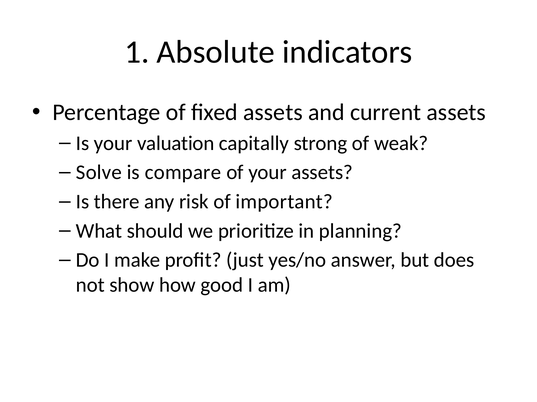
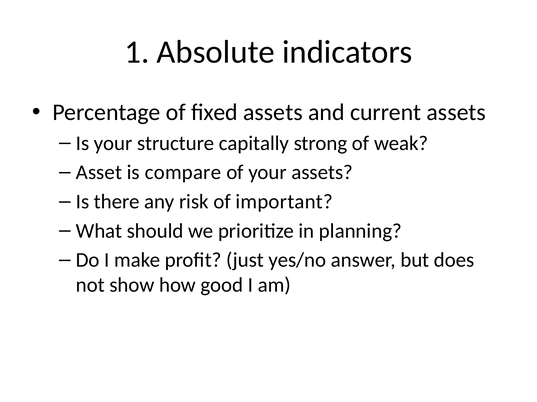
valuation: valuation -> structure (176, 143)
Solve: Solve -> Asset (99, 173)
